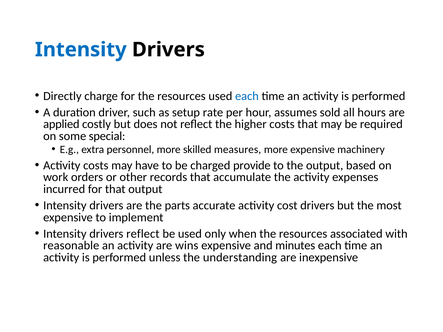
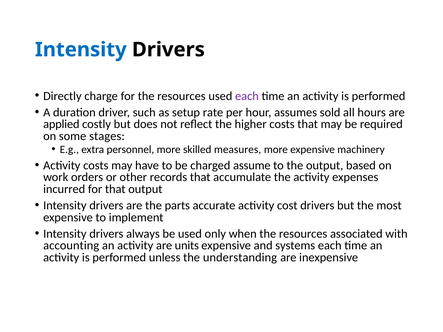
each colour: blue -> purple (247, 96)
special: special -> stages (107, 136)
provide: provide -> assume (252, 166)
drivers reflect: reflect -> always (143, 234)
reasonable: reasonable -> accounting (71, 246)
wins: wins -> units (187, 246)
minutes: minutes -> systems (295, 246)
